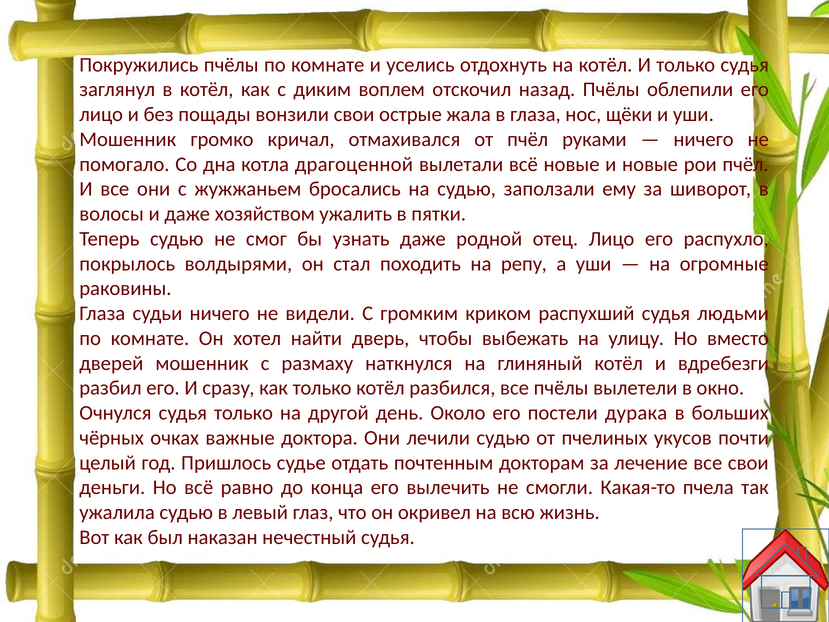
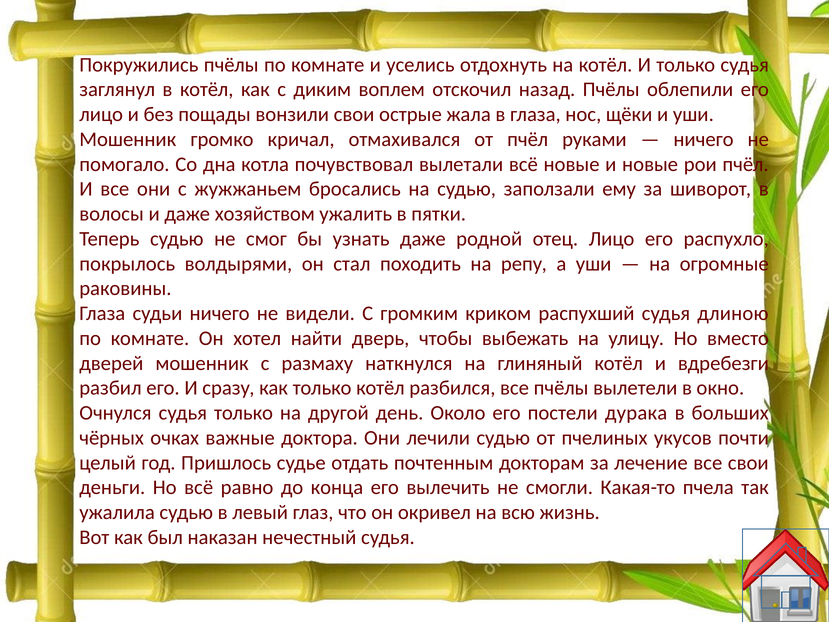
драгоценной: драгоценной -> почувствовал (354, 164)
людьми: людьми -> длиною (733, 313)
